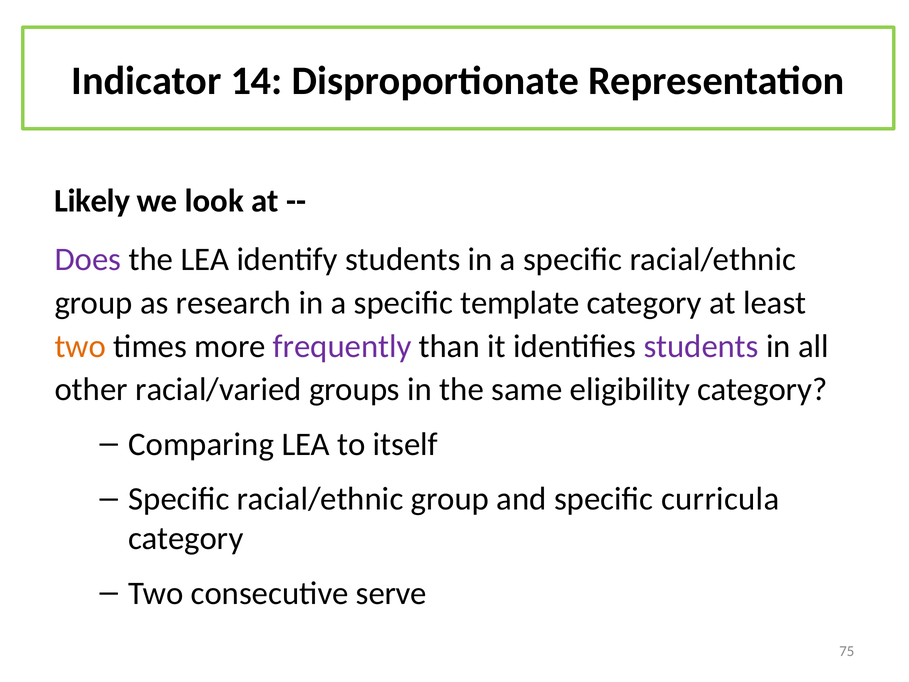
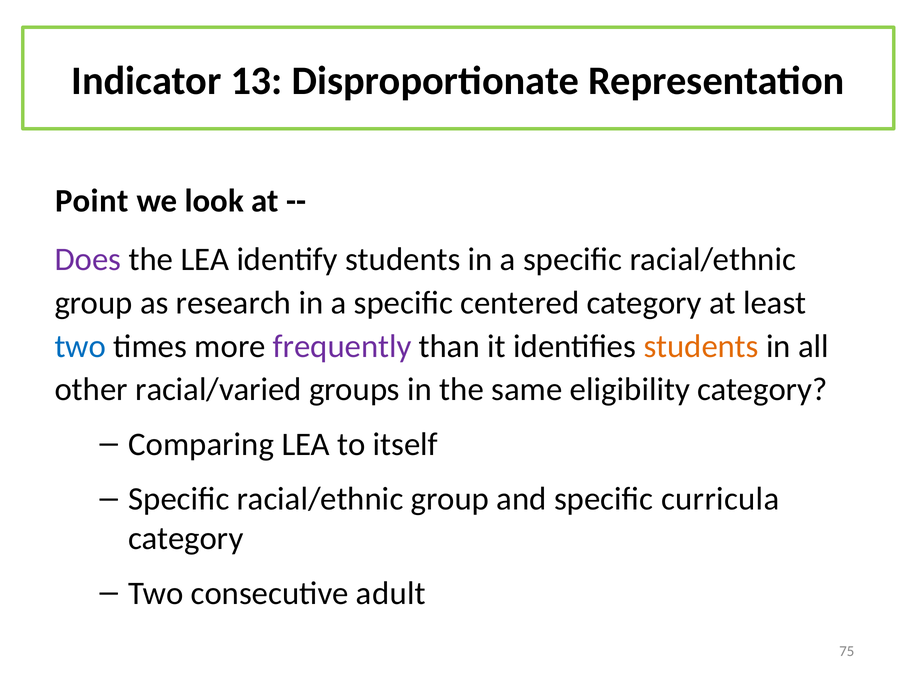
14: 14 -> 13 (257, 81)
Likely: Likely -> Point (92, 201)
template: template -> centered (520, 303)
two colour: orange -> blue (80, 346)
students colour: purple -> orange (701, 346)
serve: serve -> adult (391, 593)
